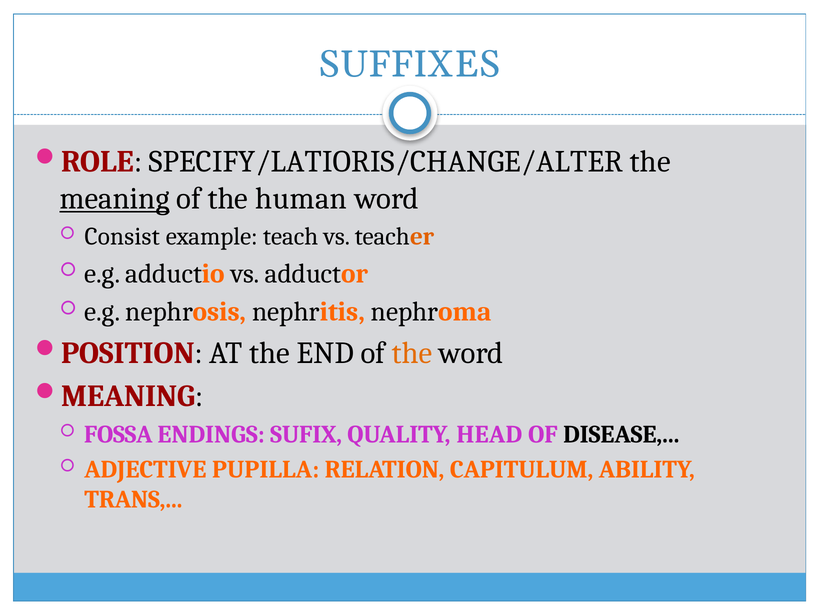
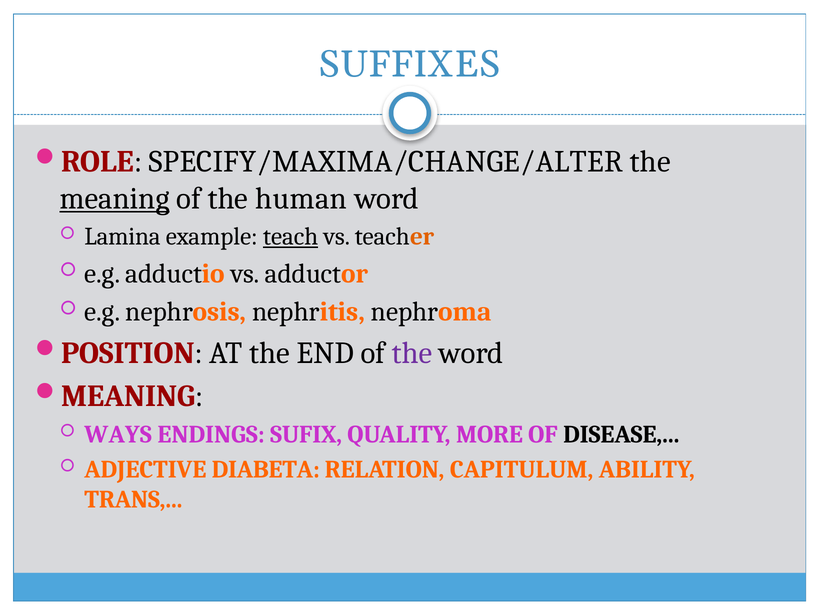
SPECIFY/LATIORIS/CHANGE/ALTER: SPECIFY/LATIORIS/CHANGE/ALTER -> SPECIFY/MAXIMA/CHANGE/ALTER (386, 162)
Consist: Consist -> Lamina (122, 237)
teach underline: none -> present (291, 237)
the colour: orange -> purple (412, 353)
FOSSA: FOSSA -> WAYS (118, 434)
HEAD: HEAD -> MORE (489, 434)
PUPILLA: PUPILLA -> DIABETA (266, 469)
